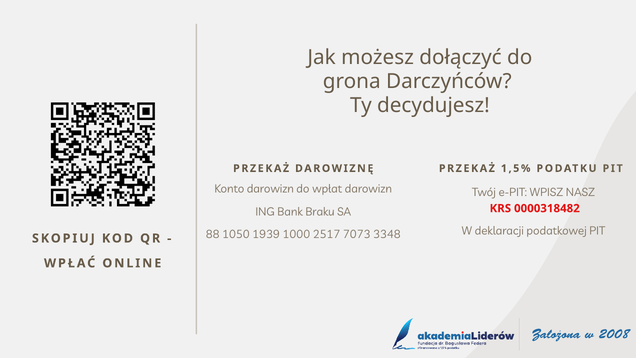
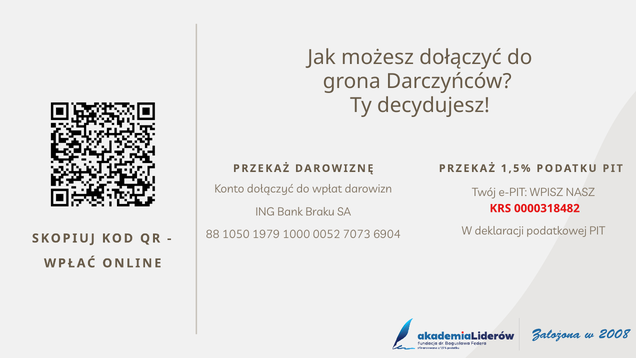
Konto darowizn: darowizn -> dołączyć (270, 189)
1939: 1939 -> 1979 (266, 234)
2517: 2517 -> 0052 (327, 234)
3348: 3348 -> 6904 (387, 234)
